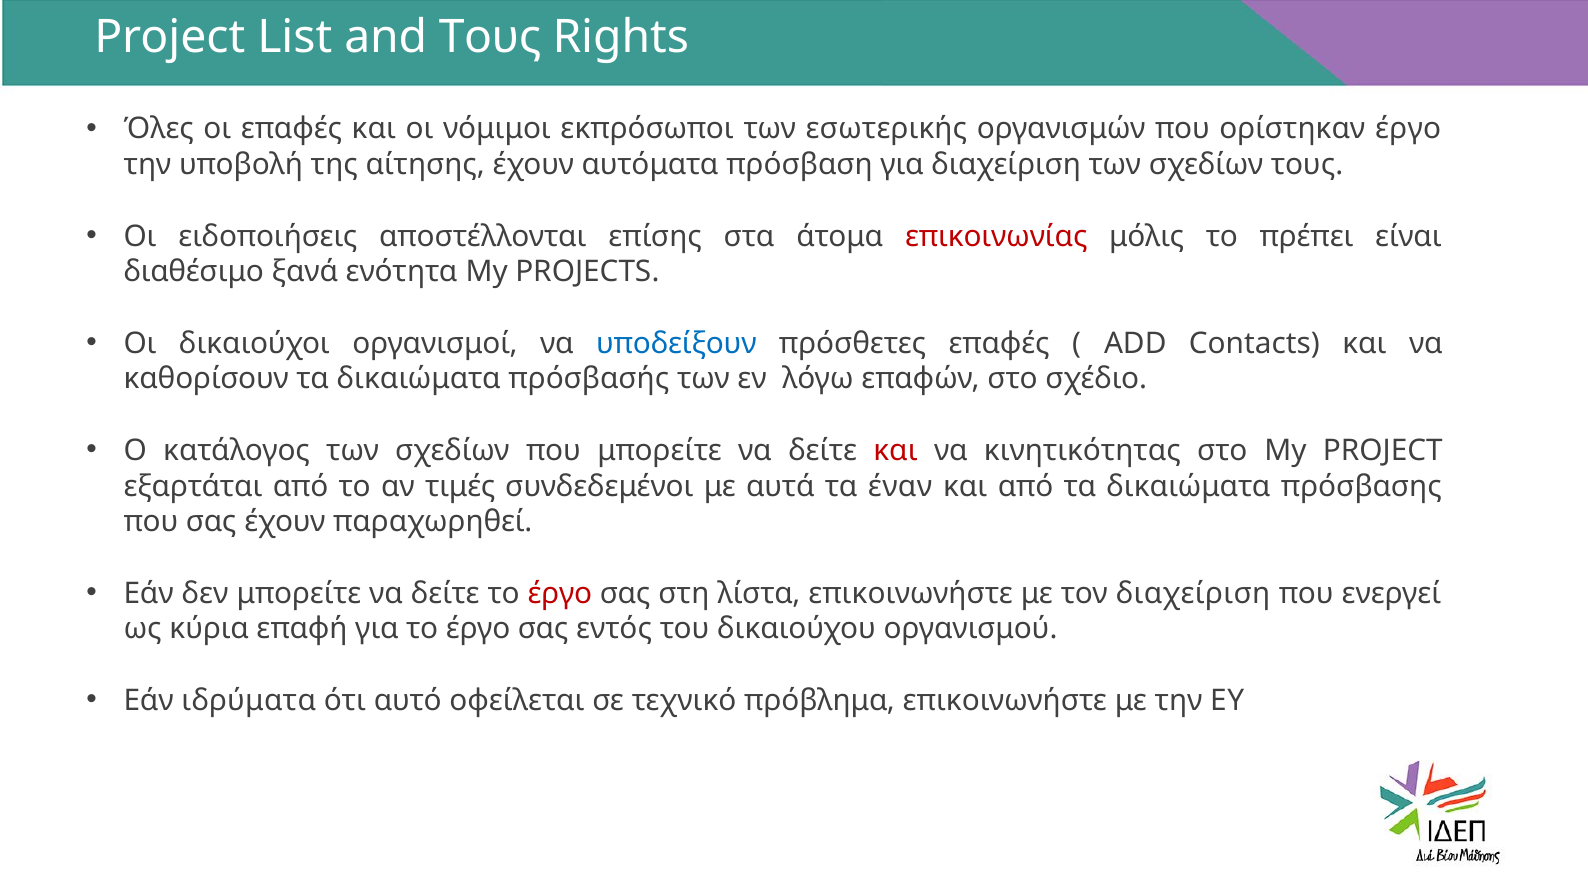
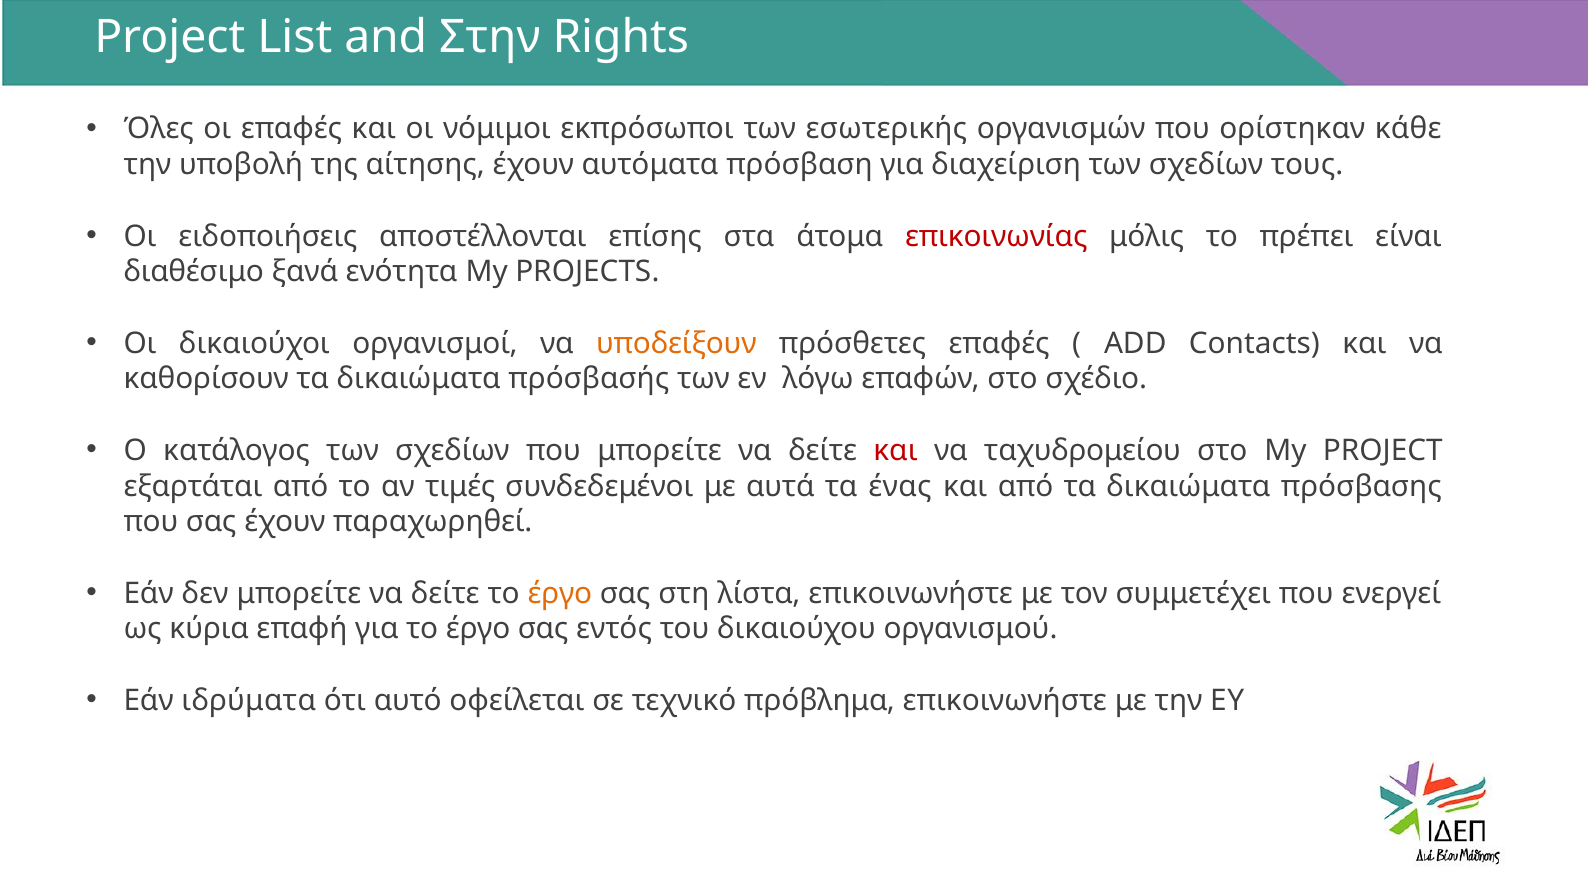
and Τους: Τους -> Στην (490, 37)
ορίστηκαν έργο: έργο -> κάθε (1408, 129)
υποδείξουν colour: blue -> orange (676, 343)
κινητικότητας: κινητικότητας -> ταχυδρομείου (1083, 451)
έναν: έναν -> ένας (900, 486)
έργο colour: red -> orange (560, 594)
τον διαχείριση: διαχείριση -> συμμετέχει (1193, 594)
